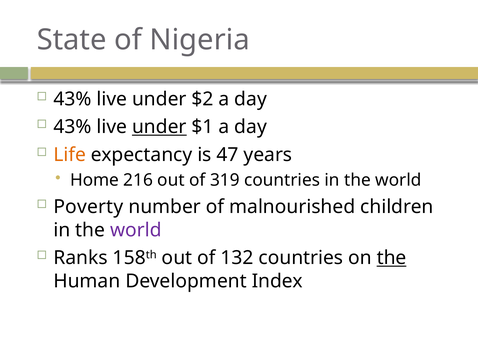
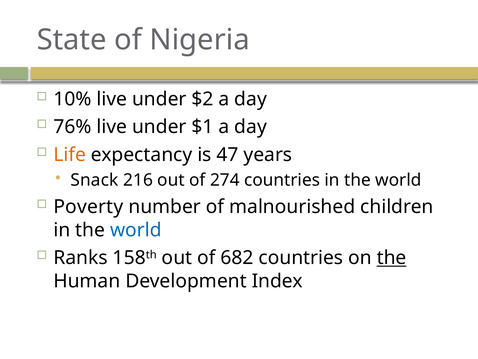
43%: 43% -> 10% (72, 99)
43%: 43% -> 76% (72, 127)
under underline: present -> none (159, 127)
Home: Home -> Snack (94, 180)
319: 319 -> 274 (225, 180)
world colour: purple -> blue (136, 230)
132: 132 -> 682 (237, 258)
